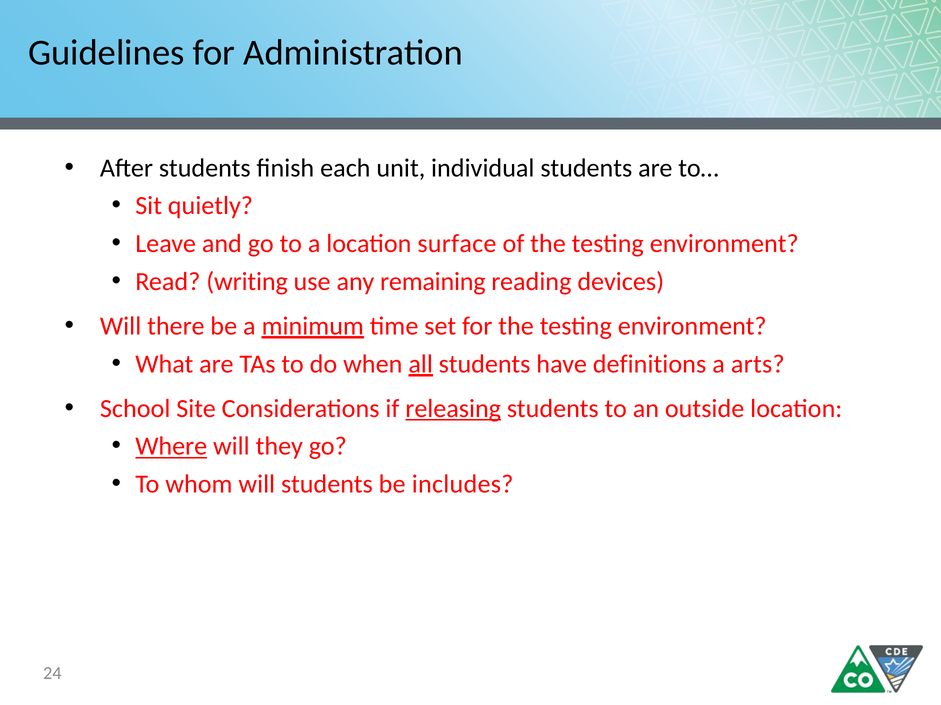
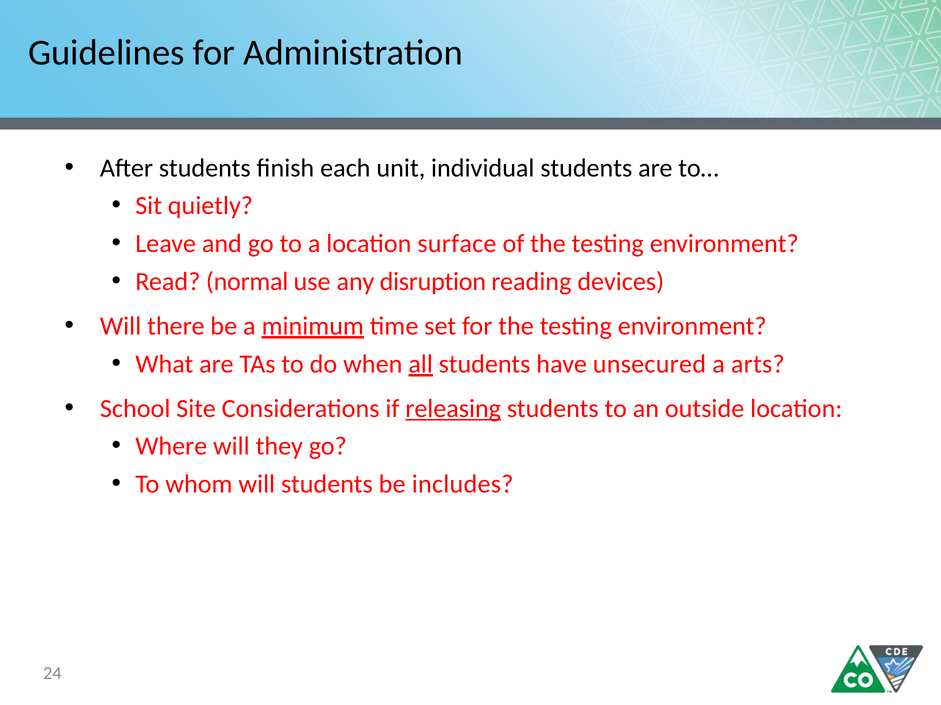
writing: writing -> normal (247, 282)
remaining: remaining -> disruption (433, 282)
definitions: definitions -> unsecured (649, 364)
Where underline: present -> none (171, 447)
